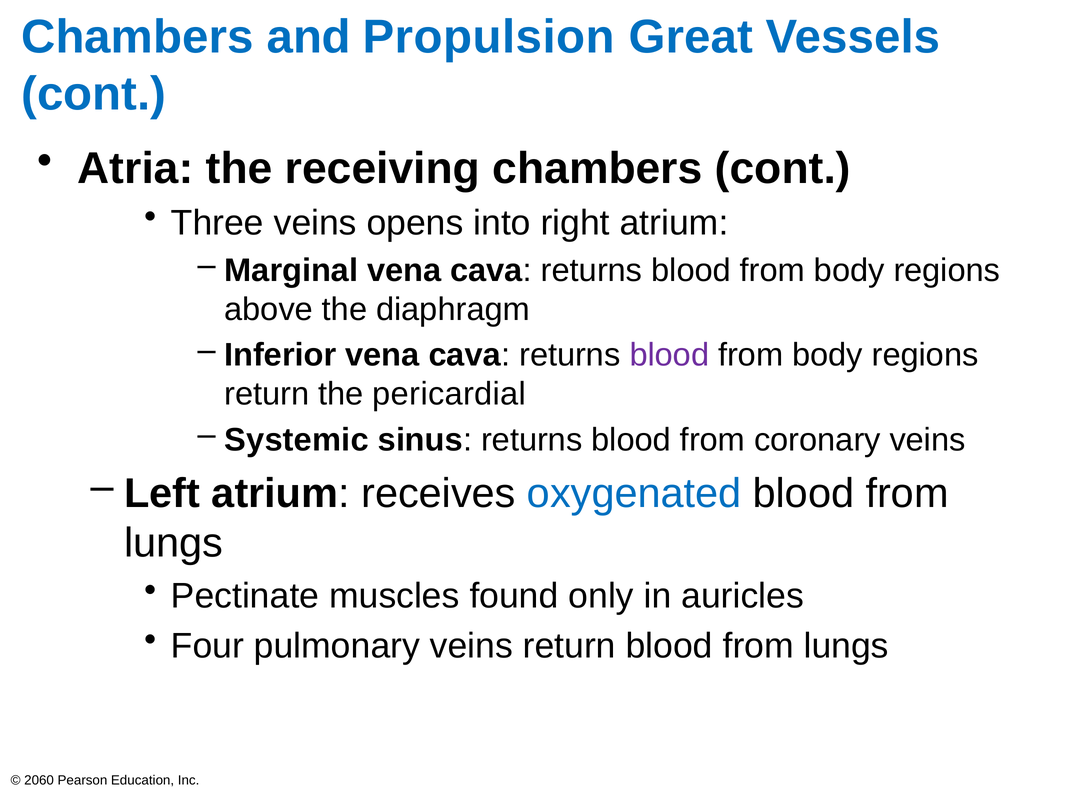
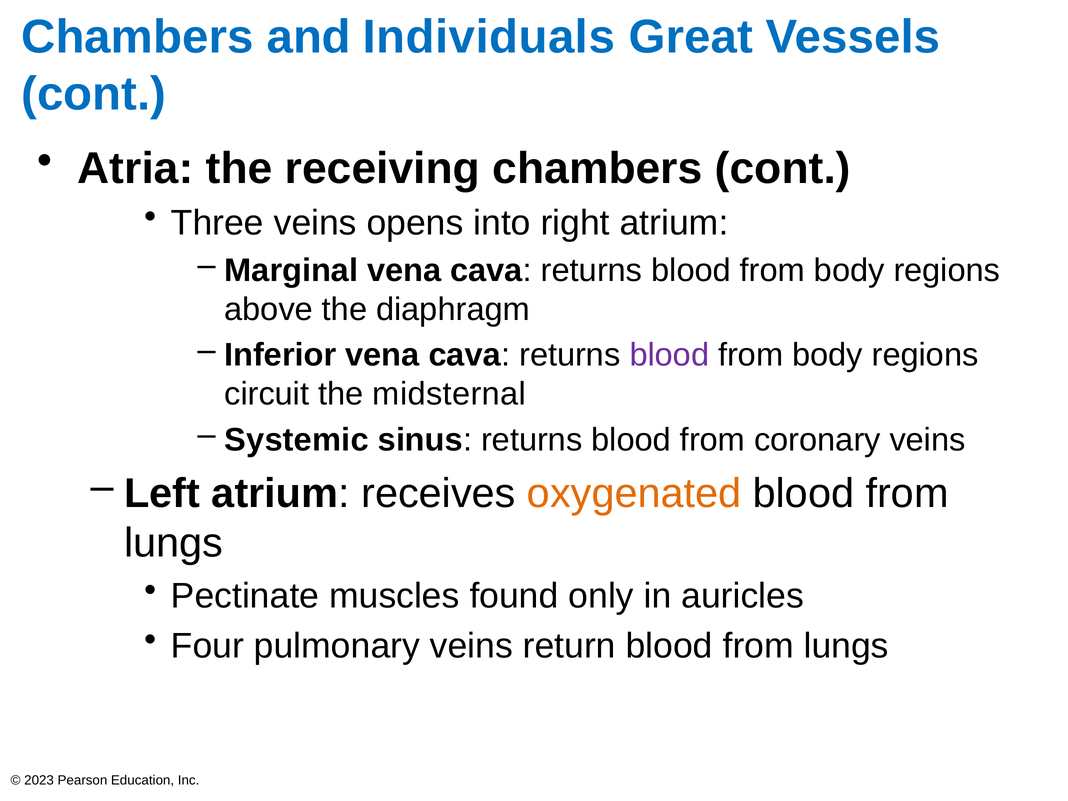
Propulsion: Propulsion -> Individuals (489, 37)
return: return -> circuit (267, 394)
pericardial: pericardial -> midsternal (449, 394)
oxygenated colour: blue -> orange (634, 493)
2060: 2060 -> 2023 (39, 781)
